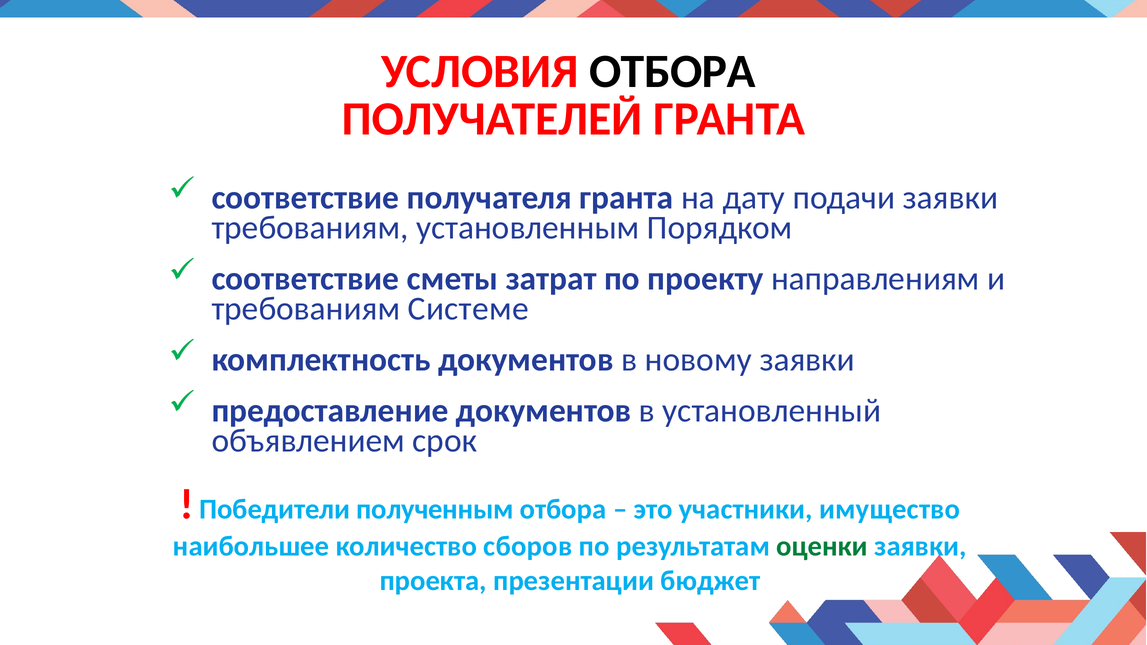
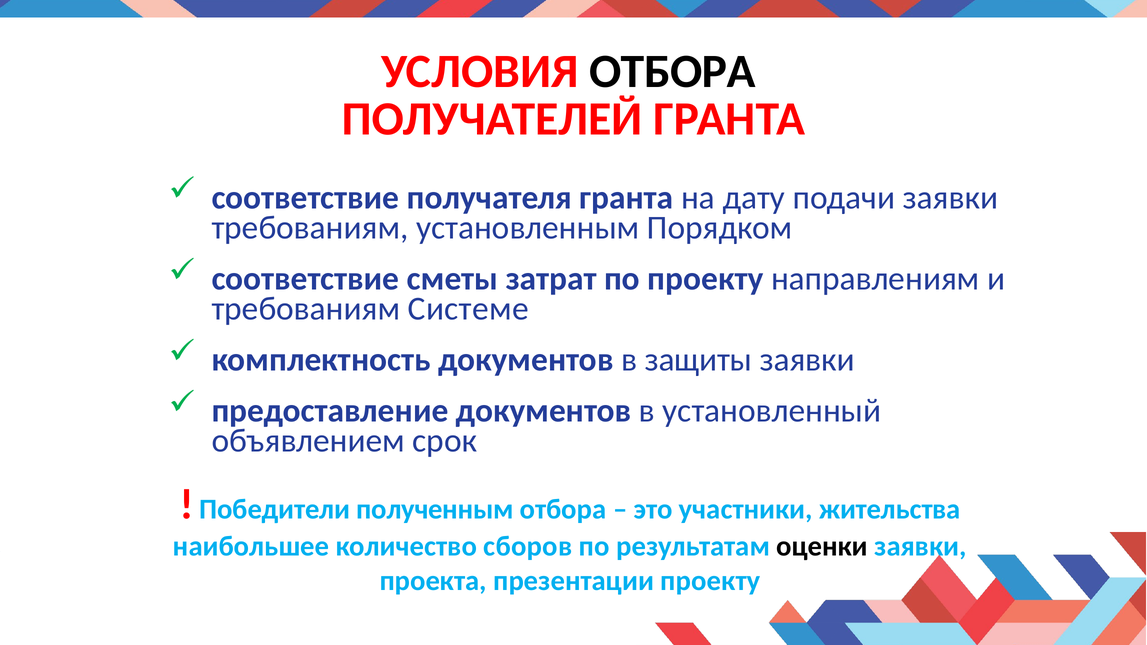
новому: новому -> защиты (698, 360)
имущество: имущество -> жительства (890, 509)
оценки colour: green -> black (822, 547)
презентации бюджет: бюджет -> проекту (710, 581)
